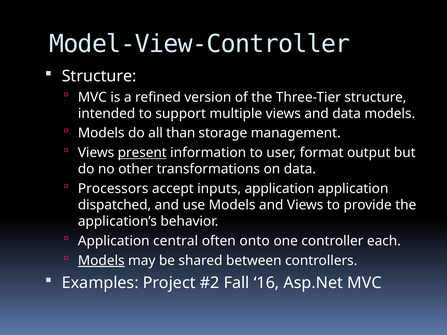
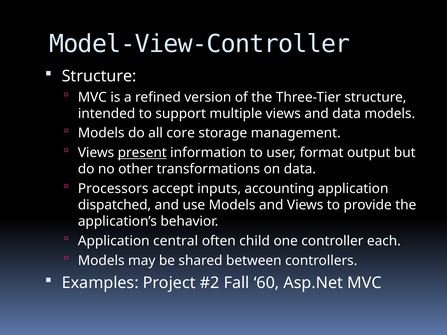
than: than -> core (181, 133)
inputs application: application -> accounting (279, 189)
onto: onto -> child (255, 241)
Models underline: present -> none (101, 261)
16: 16 -> 60 (266, 283)
